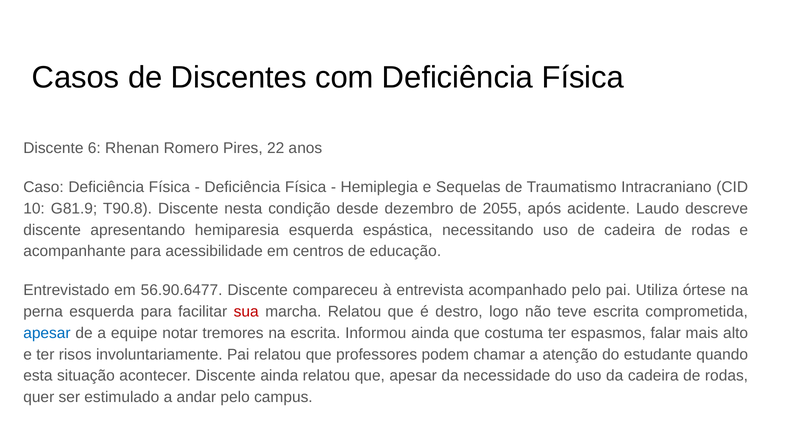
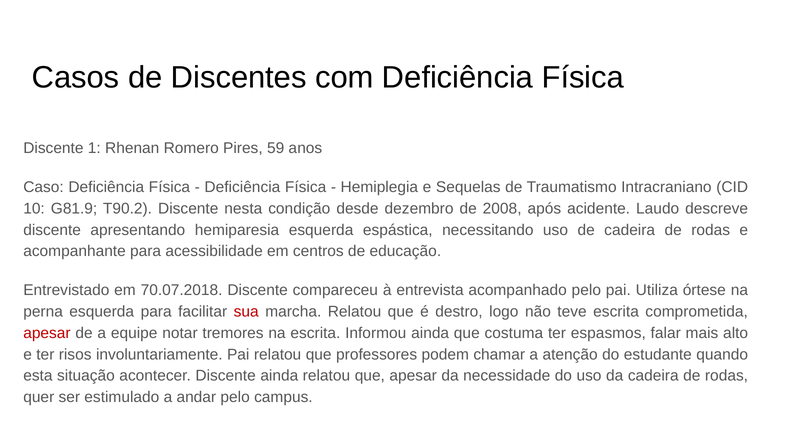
6: 6 -> 1 (94, 148)
22: 22 -> 59 (276, 148)
T90.8: T90.8 -> T90.2 (127, 209)
2055: 2055 -> 2008 (502, 209)
56.90.6477: 56.90.6477 -> 70.07.2018 (182, 290)
apesar colour: blue -> red (47, 333)
